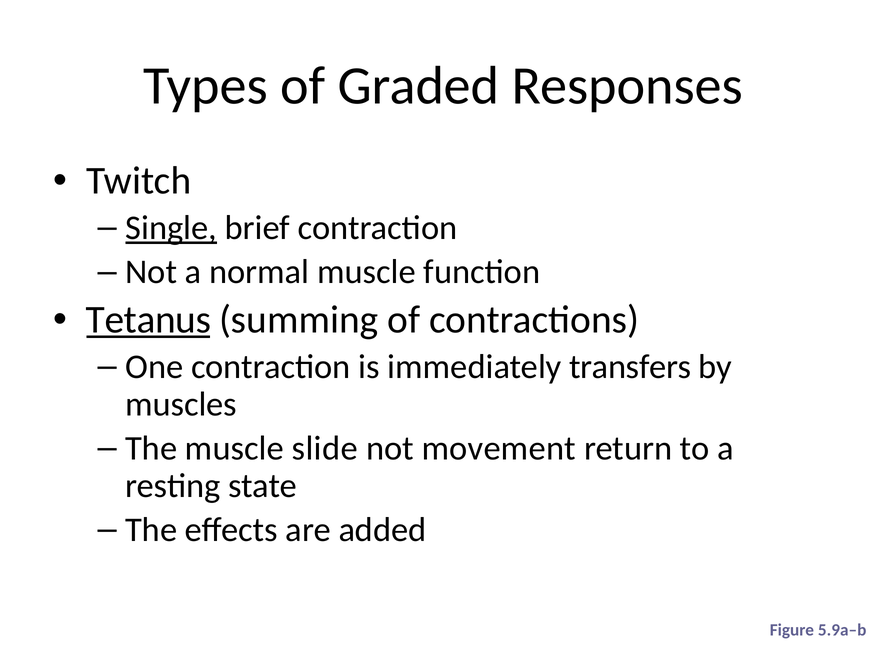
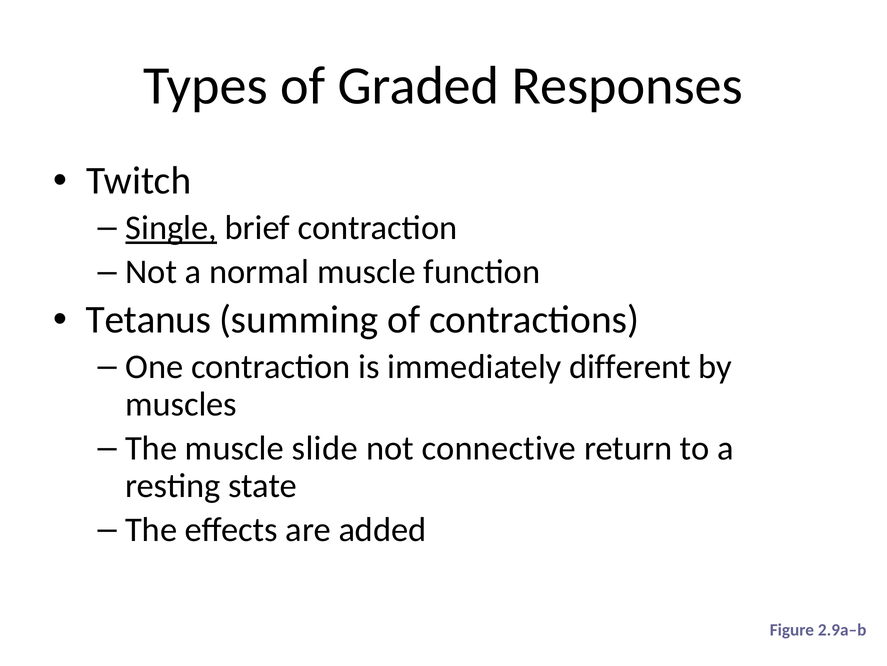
Tetanus underline: present -> none (148, 320)
transfers: transfers -> different (630, 366)
movement: movement -> connective (499, 448)
5.9a–b: 5.9a–b -> 2.9a–b (842, 629)
